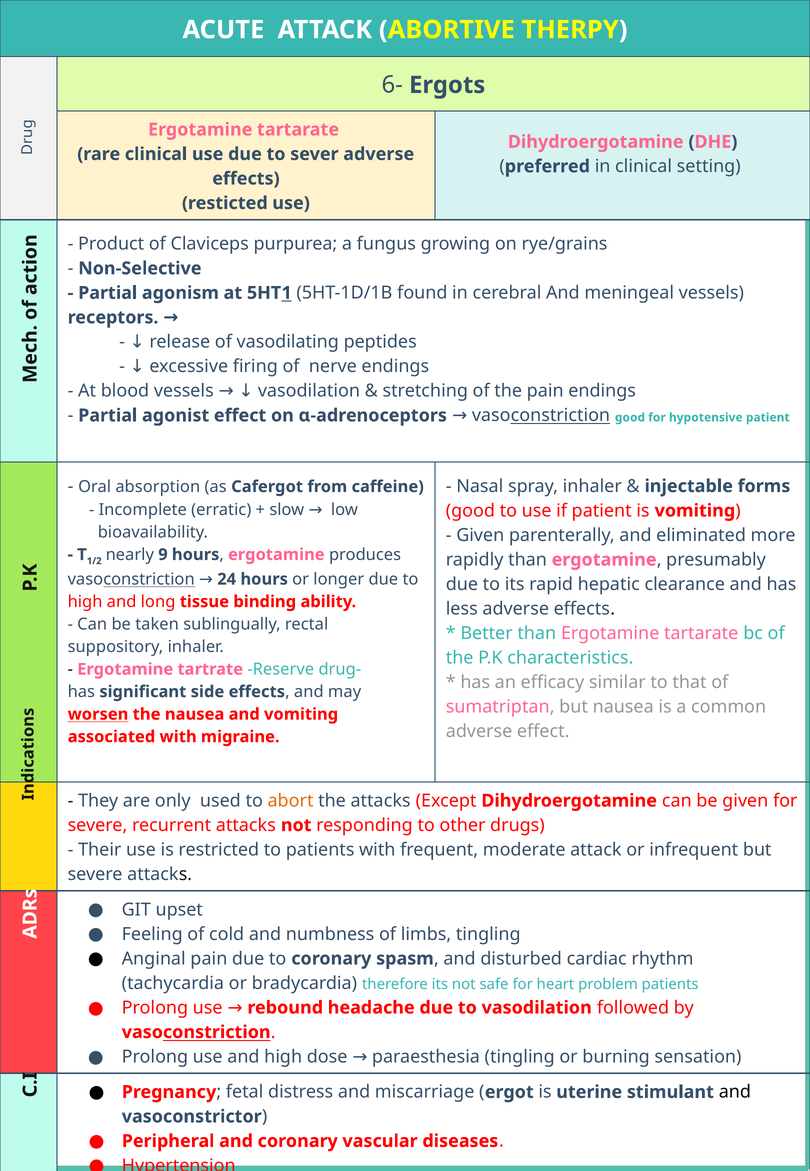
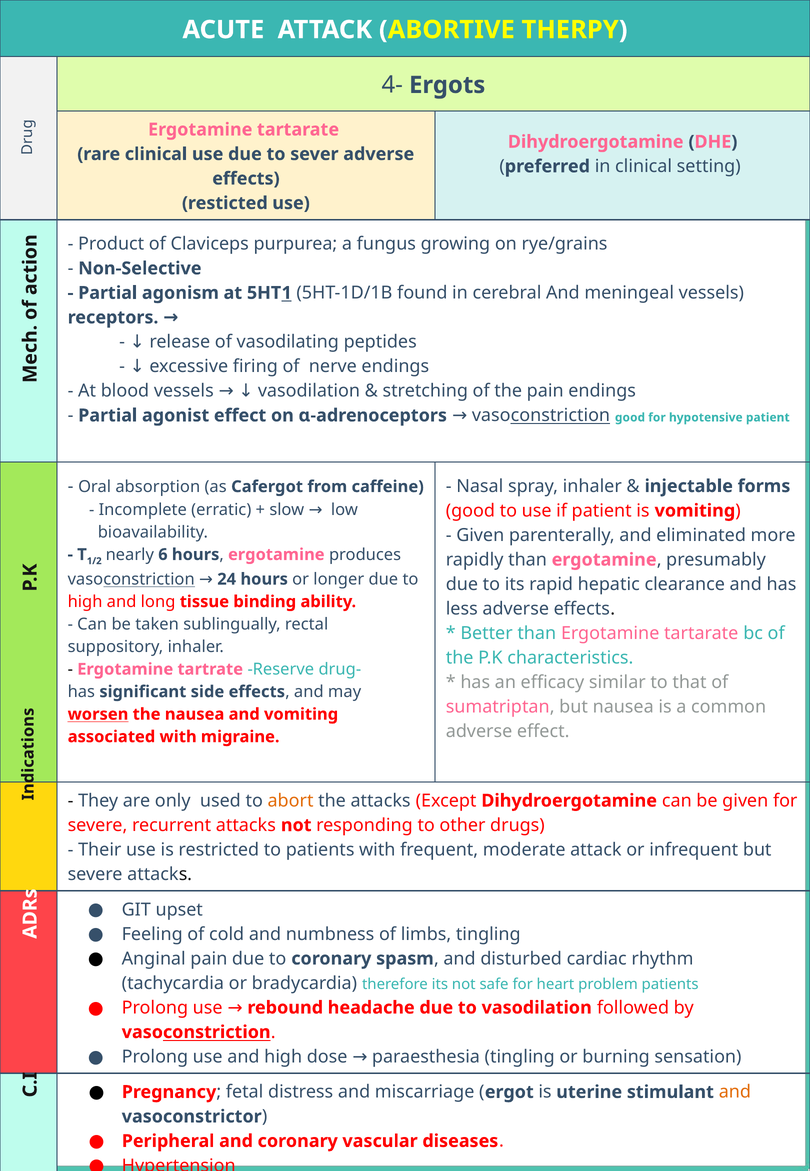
6-: 6- -> 4- (392, 85)
nearly 9: 9 -> 6 (163, 554)
and colour: black -> orange (735, 1091)
